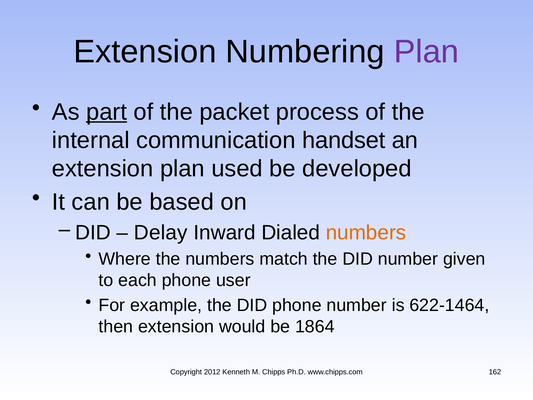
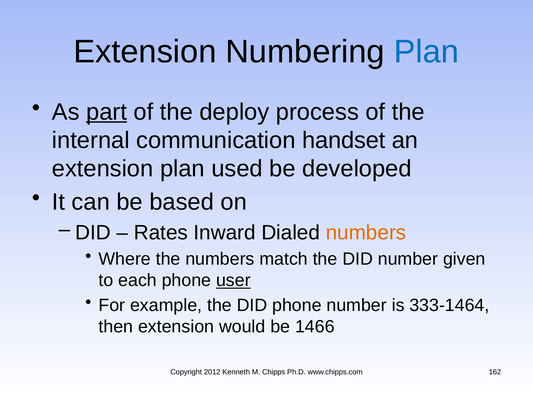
Plan colour: purple -> blue (426, 52)
packet: packet -> deploy (234, 112)
Delay: Delay -> Rates (161, 232)
user underline: none -> present (233, 280)
622-1464: 622-1464 -> 333-1464 (449, 305)
1864: 1864 -> 1466 (315, 326)
